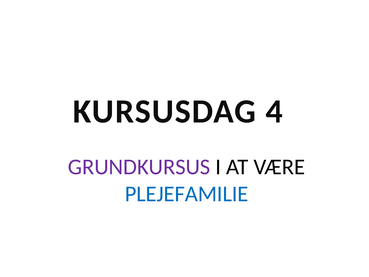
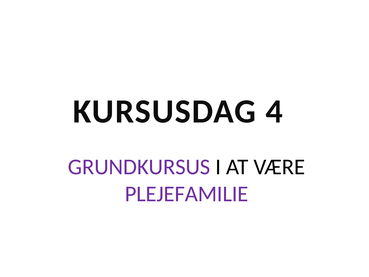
PLEJEFAMILIE colour: blue -> purple (187, 194)
